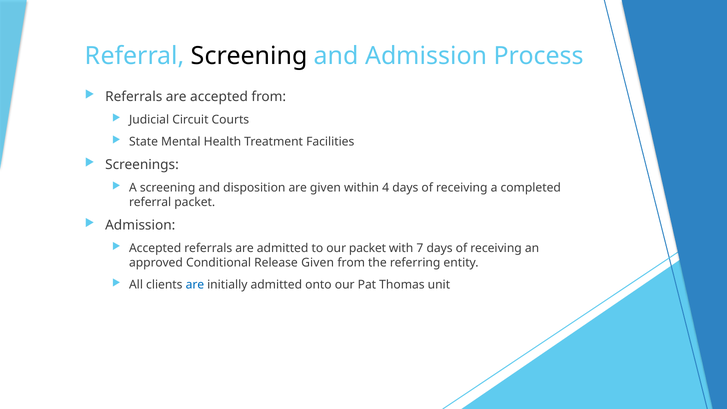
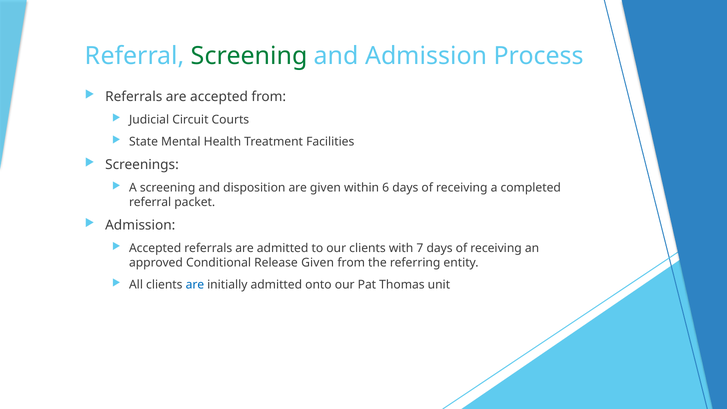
Screening colour: black -> green (249, 56)
4: 4 -> 6 (386, 188)
our packet: packet -> clients (367, 248)
